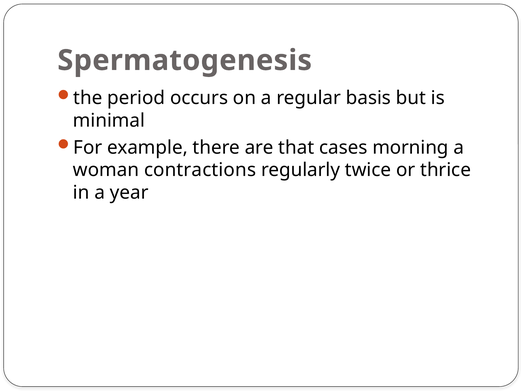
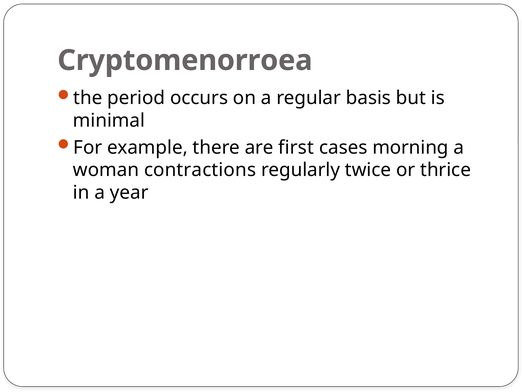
Spermatogenesis: Spermatogenesis -> Cryptomenorroea (185, 60)
that: that -> first (296, 147)
